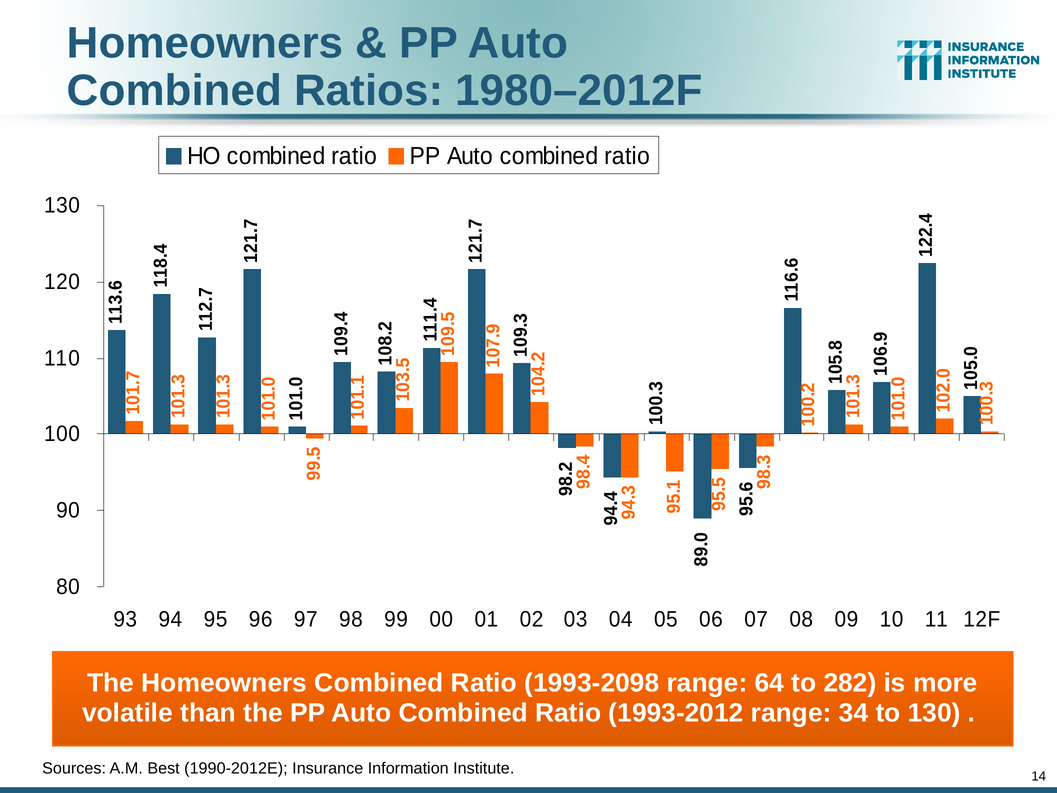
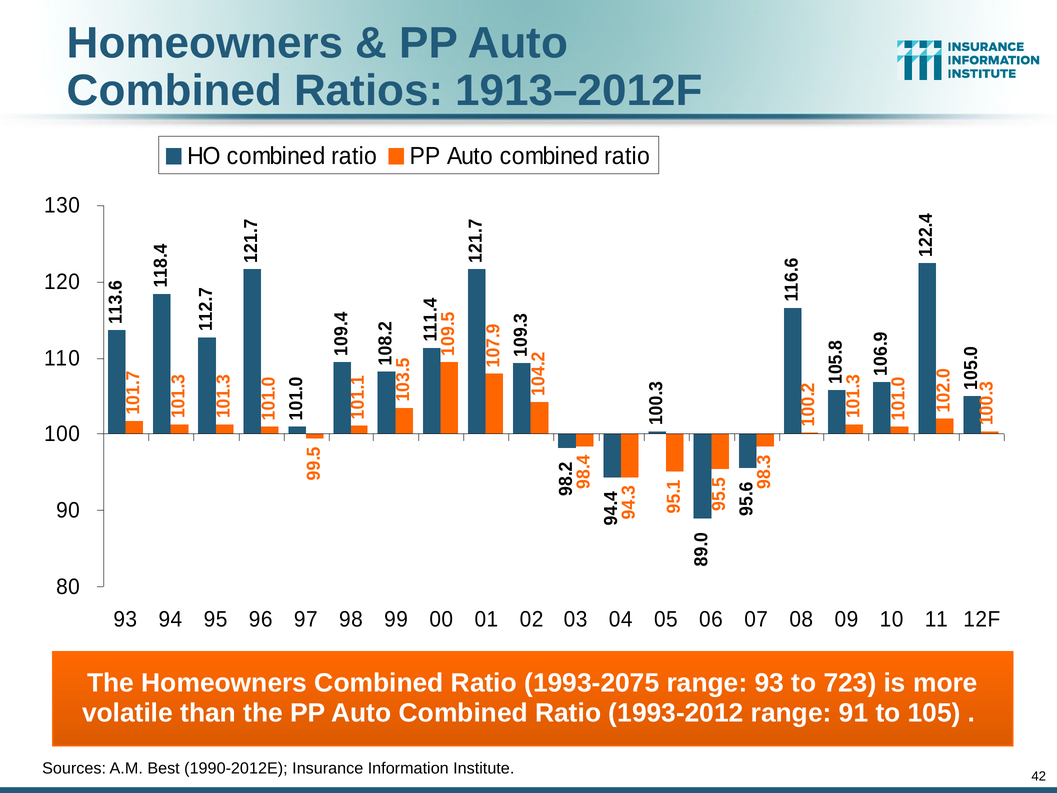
1980–2012F: 1980–2012F -> 1913–2012F (579, 91)
1993-2098: 1993-2098 -> 1993-2075 (592, 683)
range 64: 64 -> 93 (769, 683)
282: 282 -> 723 (850, 683)
34: 34 -> 91 (854, 713)
to 130: 130 -> 105 (934, 713)
14: 14 -> 42 (1039, 776)
